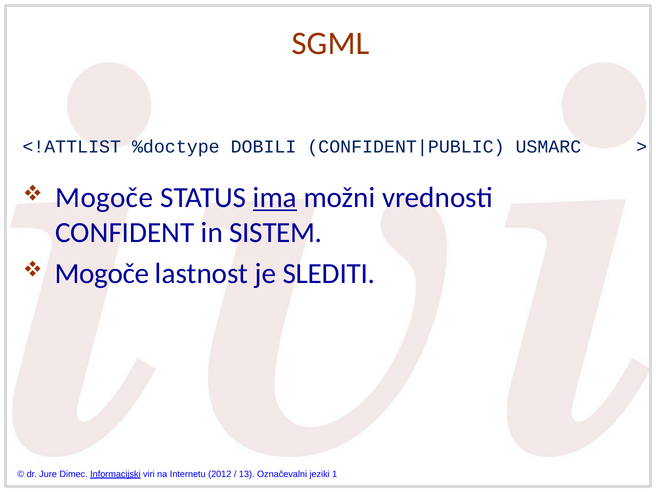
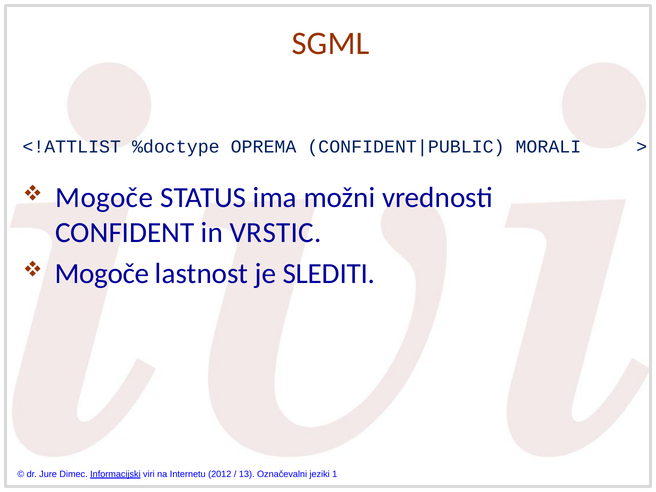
DOBILI: DOBILI -> OPREMA (264, 147)
USMARC: USMARC -> MORALI (548, 147)
ima underline: present -> none (275, 198)
SISTEM: SISTEM -> VRSTIC (276, 233)
